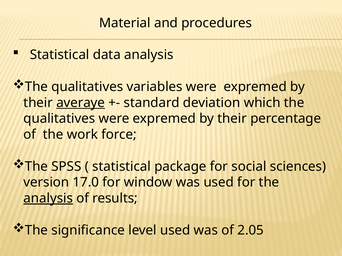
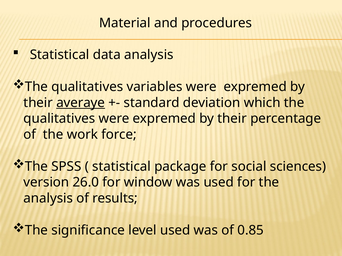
17.0: 17.0 -> 26.0 (86, 183)
analysis underline: present -> none (48, 199)
2.05: 2.05 -> 0.85 (251, 231)
